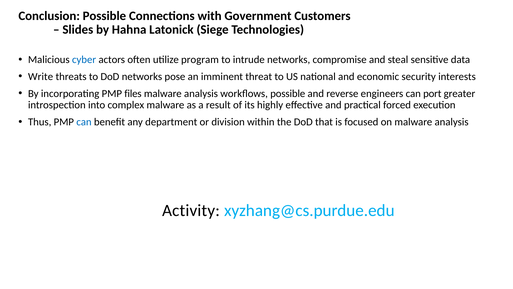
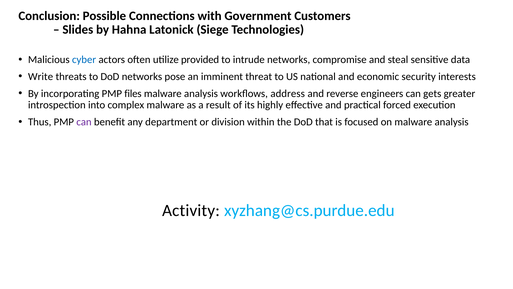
program: program -> provided (200, 60)
workflows possible: possible -> address (288, 93)
port: port -> gets (432, 93)
can colour: blue -> purple (84, 122)
